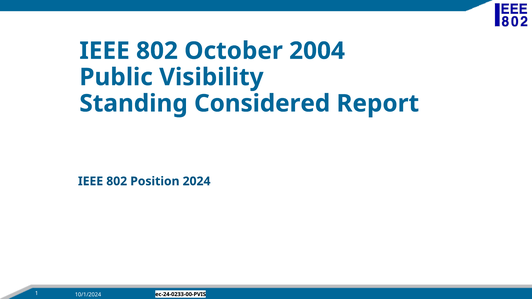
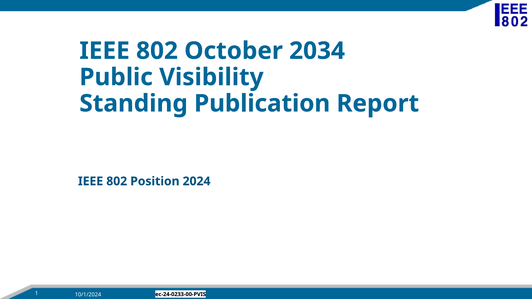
2004: 2004 -> 2034 (317, 51)
Considered: Considered -> Publication (262, 104)
